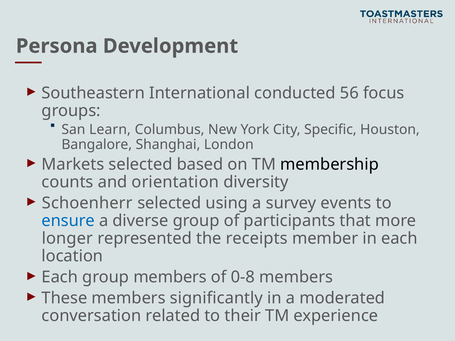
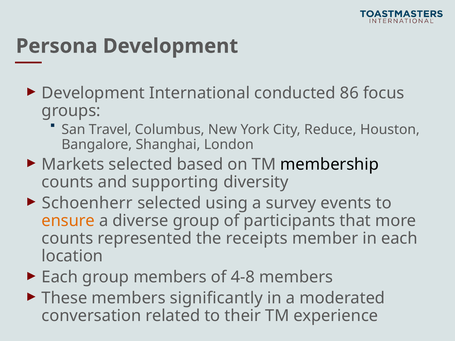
Southeastern: Southeastern -> Development (93, 93)
56: 56 -> 86 (349, 93)
Learn: Learn -> Travel (110, 130)
Specific: Specific -> Reduce (330, 130)
orientation: orientation -> supporting (175, 182)
ensure colour: blue -> orange (68, 221)
longer: longer -> counts (68, 239)
0-8: 0-8 -> 4-8 (243, 277)
